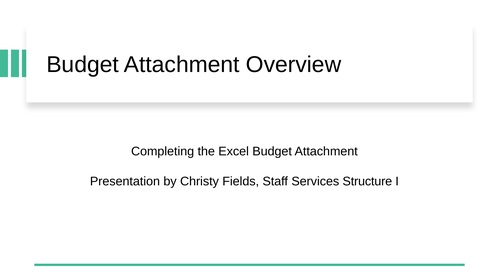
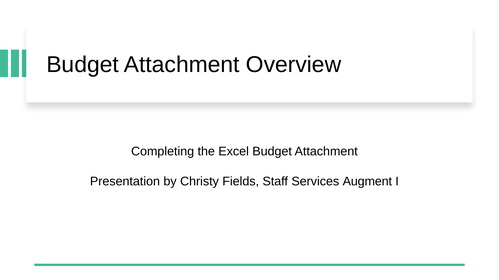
Structure: Structure -> Augment (367, 182)
